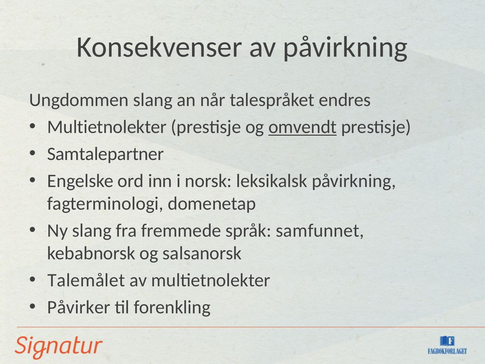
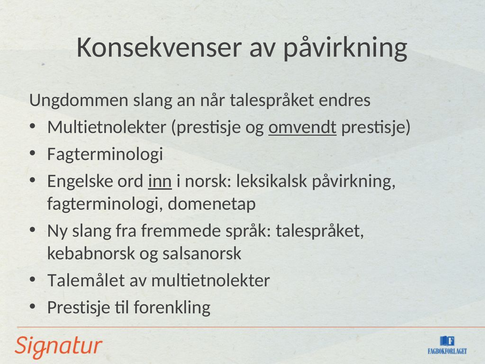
Samtalepartner: Samtalepartner -> Fagterminologi (105, 154)
inn underline: none -> present (160, 181)
språk samfunnet: samfunnet -> talespråket (320, 230)
Påvirker: Påvirker -> Prestisje (79, 307)
